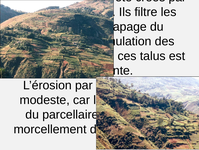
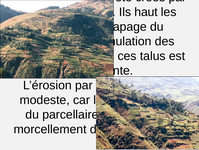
Ils filtre: filtre -> haut (146, 12)
